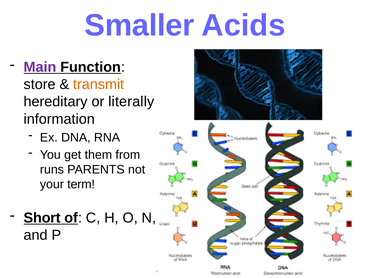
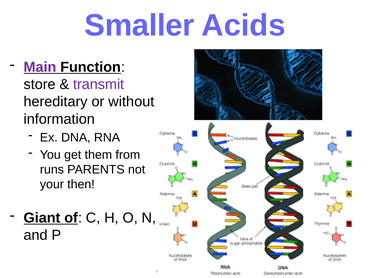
transmit colour: orange -> purple (99, 84)
literally: literally -> without (131, 102)
term: term -> then (81, 184)
Short: Short -> Giant (42, 217)
